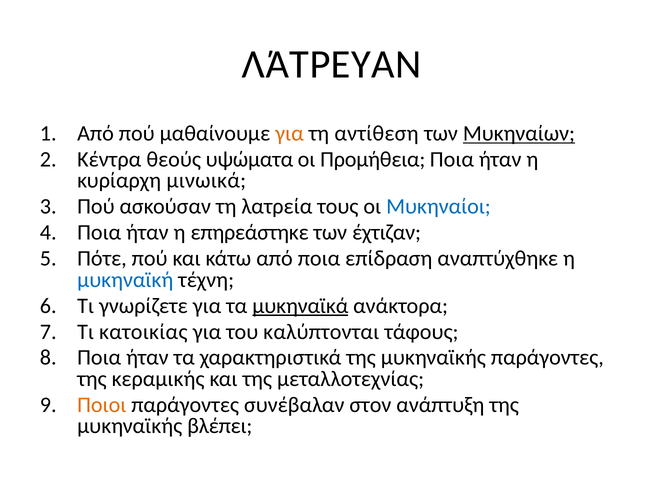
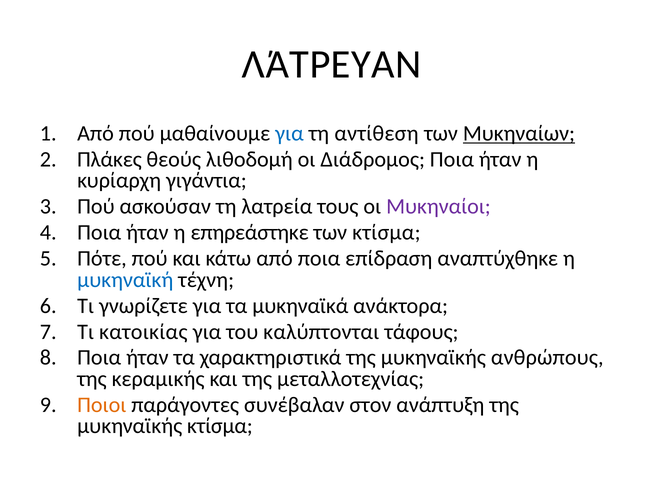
για colour: orange -> blue (289, 133)
Κέντρα: Κέντρα -> Πλάκες (109, 159)
υψώματα: υψώματα -> λιθοδομή (249, 159)
Προμήθεια: Προμήθεια -> Διάδρομος (373, 159)
μινωικά: μινωικά -> γιγάντια (206, 181)
Μυκηναίοι colour: blue -> purple (438, 207)
των έχτιζαν: έχτιζαν -> κτίσμα (386, 233)
μυκηναϊκά underline: present -> none (300, 306)
μυκηναϊκής παράγοντες: παράγοντες -> ανθρώπους (547, 358)
μυκηναϊκής βλέπει: βλέπει -> κτίσμα (220, 426)
